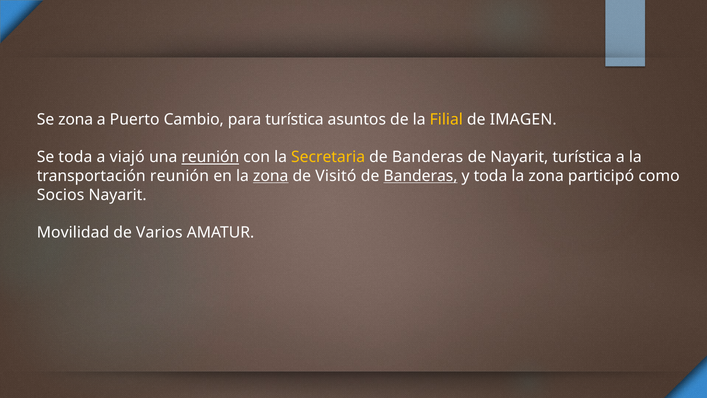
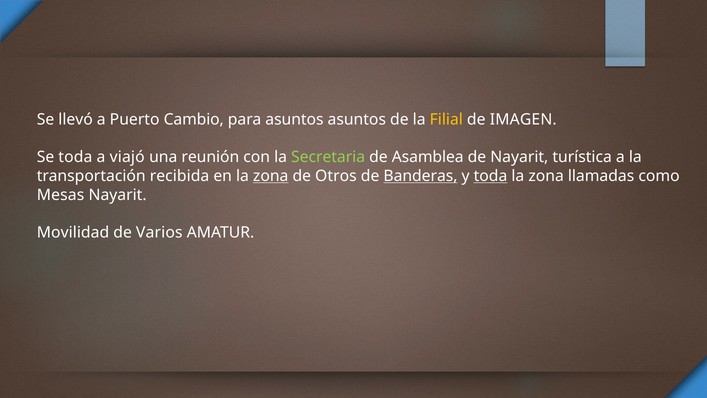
Se zona: zona -> llevó (76, 119)
para turística: turística -> asuntos (294, 119)
reunión underline: present -> none (210, 157)
Secretaria colour: yellow -> light green (328, 157)
Banderas: Banderas -> Asamblea (428, 157)
transportación reunión: reunión -> recibida (180, 176)
Visitó: Visitó -> Otros (336, 176)
toda underline: none -> present (490, 176)
participó: participó -> llamadas (601, 176)
Socios: Socios -> Mesas (61, 195)
